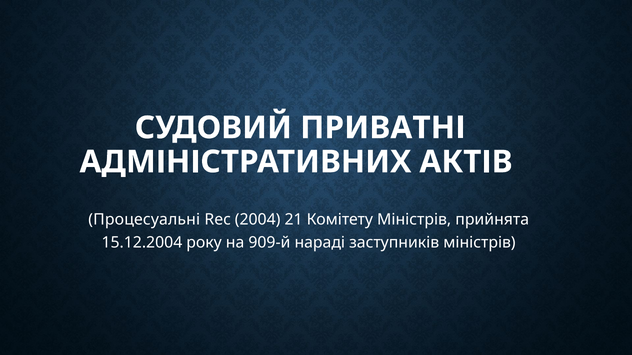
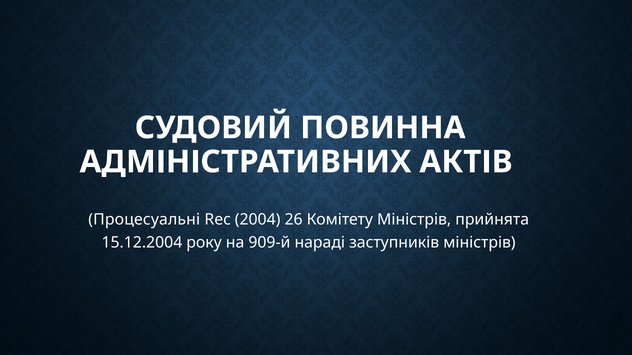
ПРИВАТНІ: ПРИВАТНІ -> ПОВИННА (383, 128)
21: 21 -> 26 (294, 220)
